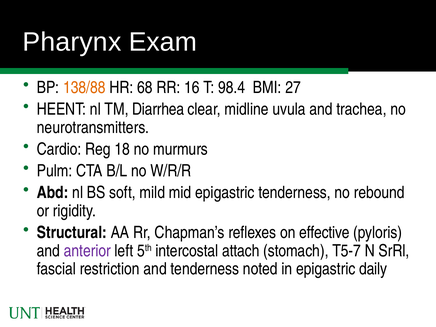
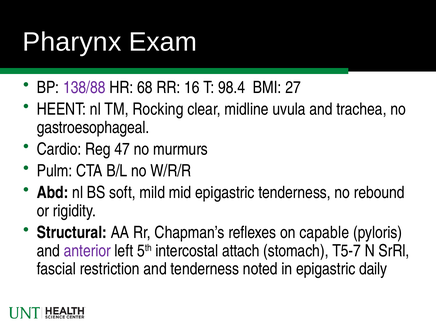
138/88 colour: orange -> purple (84, 88)
Diarrhea: Diarrhea -> Rocking (158, 109)
neurotransmitters: neurotransmitters -> gastroesophageal (93, 127)
18: 18 -> 47 (122, 149)
effective: effective -> capable (324, 232)
